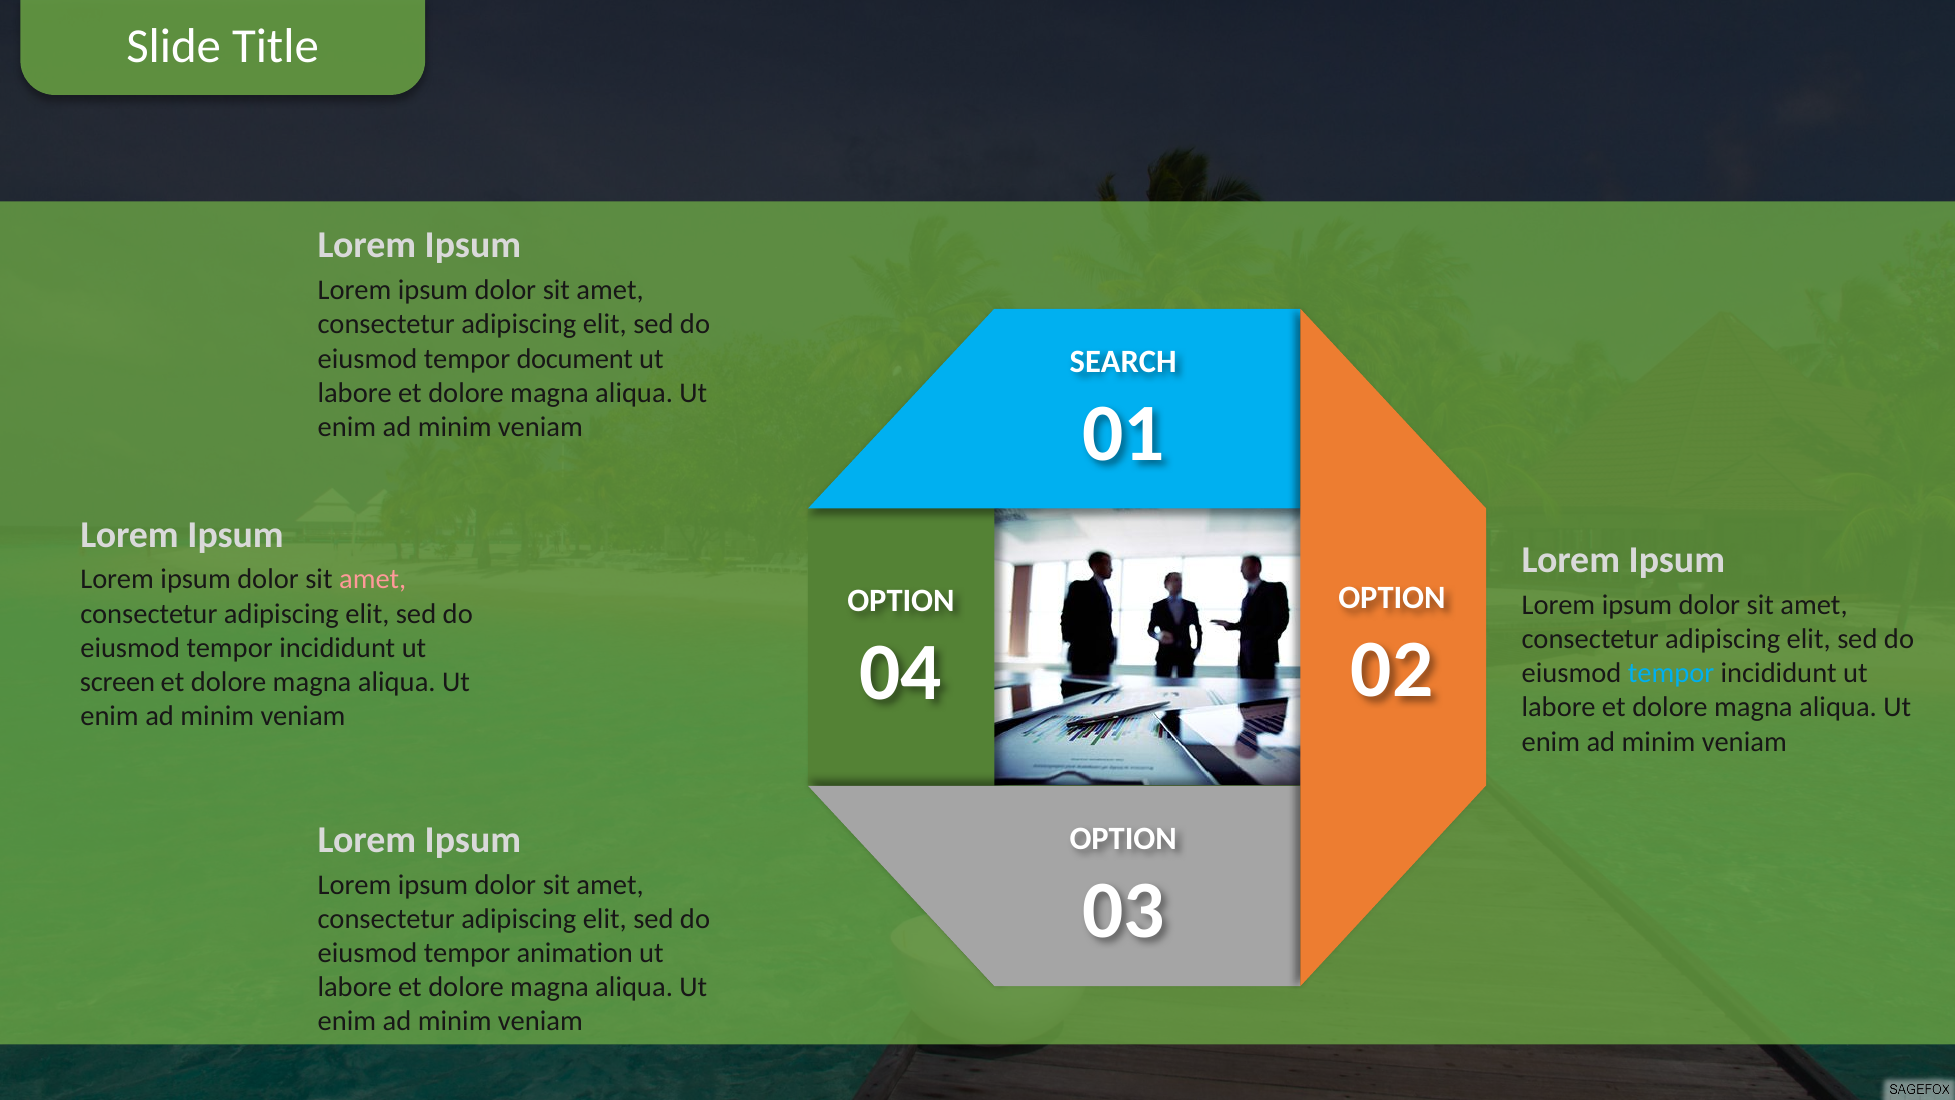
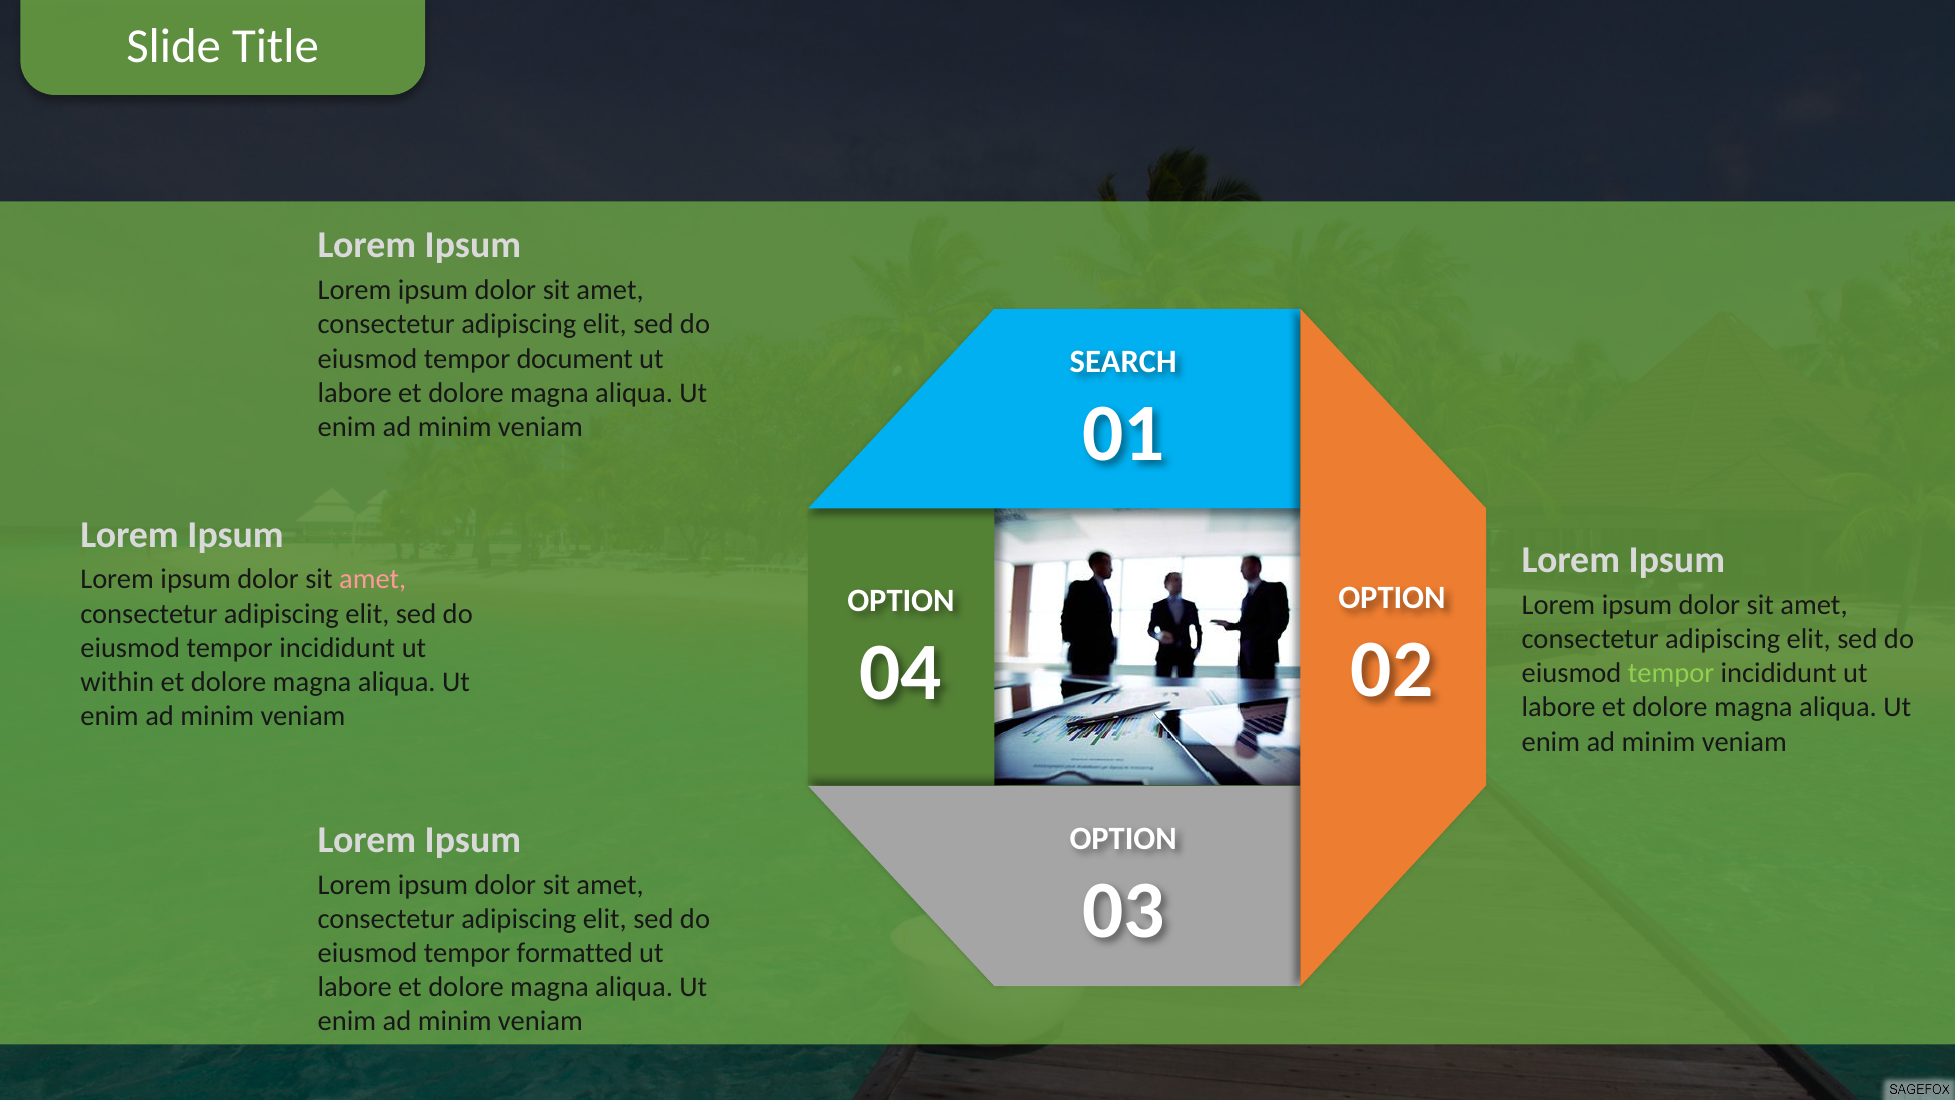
tempor colour: light blue -> light green (1671, 673)
screen: screen -> within (117, 682)
animation: animation -> formatted (575, 953)
